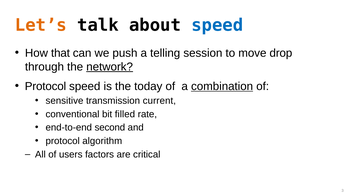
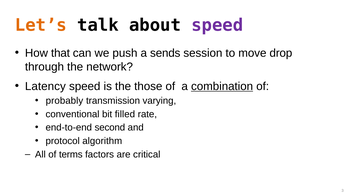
speed colour: blue -> purple (217, 25)
telling: telling -> sends (165, 53)
network underline: present -> none (110, 67)
Protocol: Protocol -> Latency (45, 86)
today: today -> those (148, 86)
sensitive: sensitive -> probably (64, 101)
current: current -> varying (159, 101)
users: users -> terms (71, 154)
